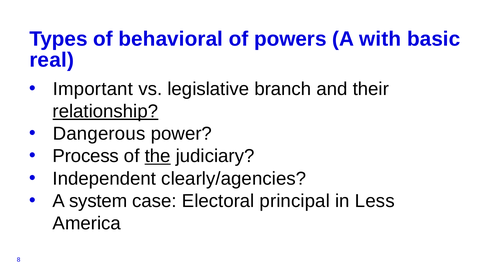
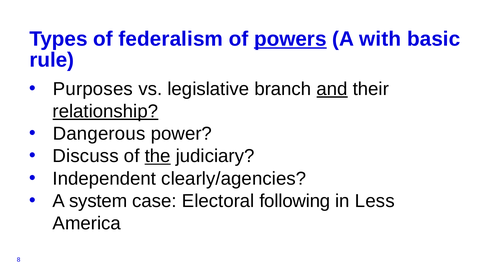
behavioral: behavioral -> federalism (171, 39)
powers underline: none -> present (290, 39)
real: real -> rule (52, 60)
Important: Important -> Purposes (93, 89)
and underline: none -> present (332, 89)
Process: Process -> Discuss (86, 156)
principal: principal -> following (295, 201)
